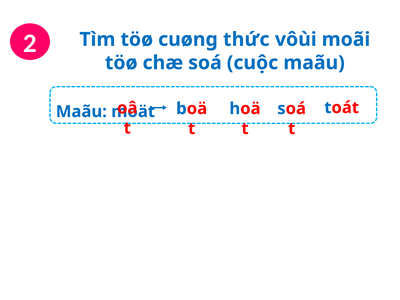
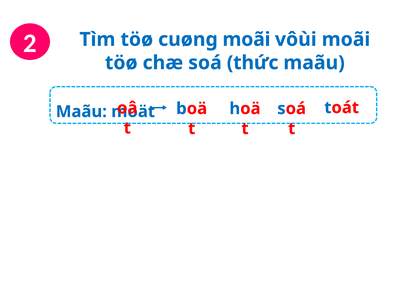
cuøng thức: thức -> moãi (246, 39)
cuộc: cuộc -> thức (253, 63)
